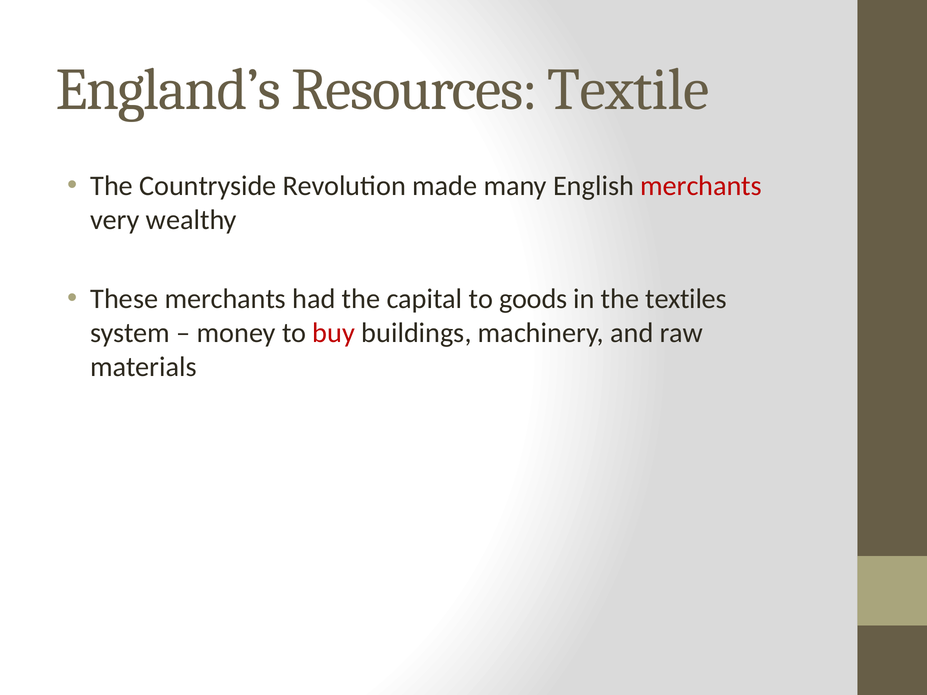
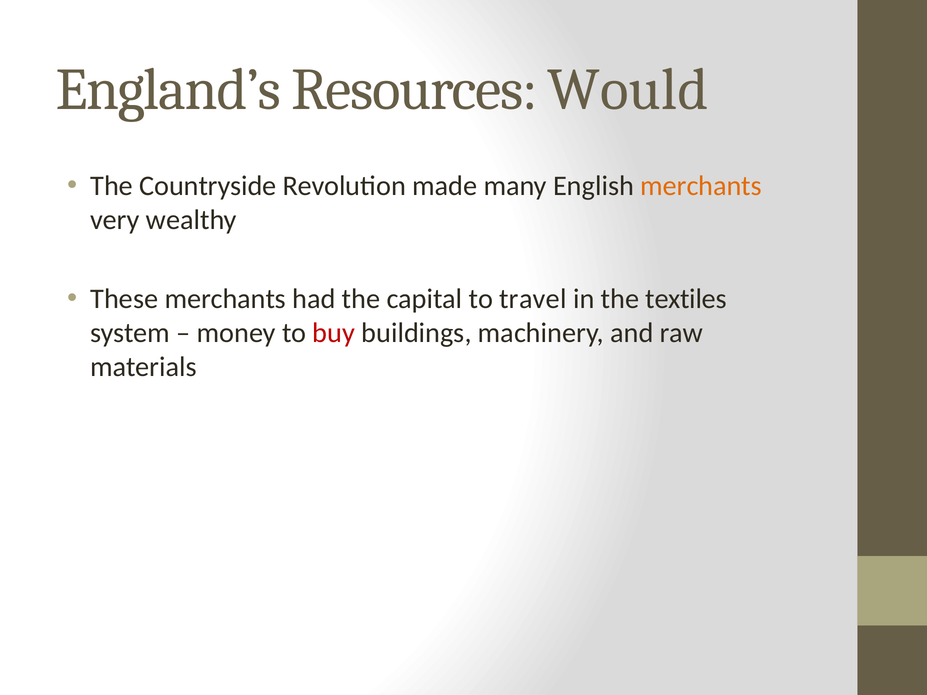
Textile: Textile -> Would (628, 90)
merchants colour: red -> orange (701, 186)
goods: goods -> travel (533, 299)
